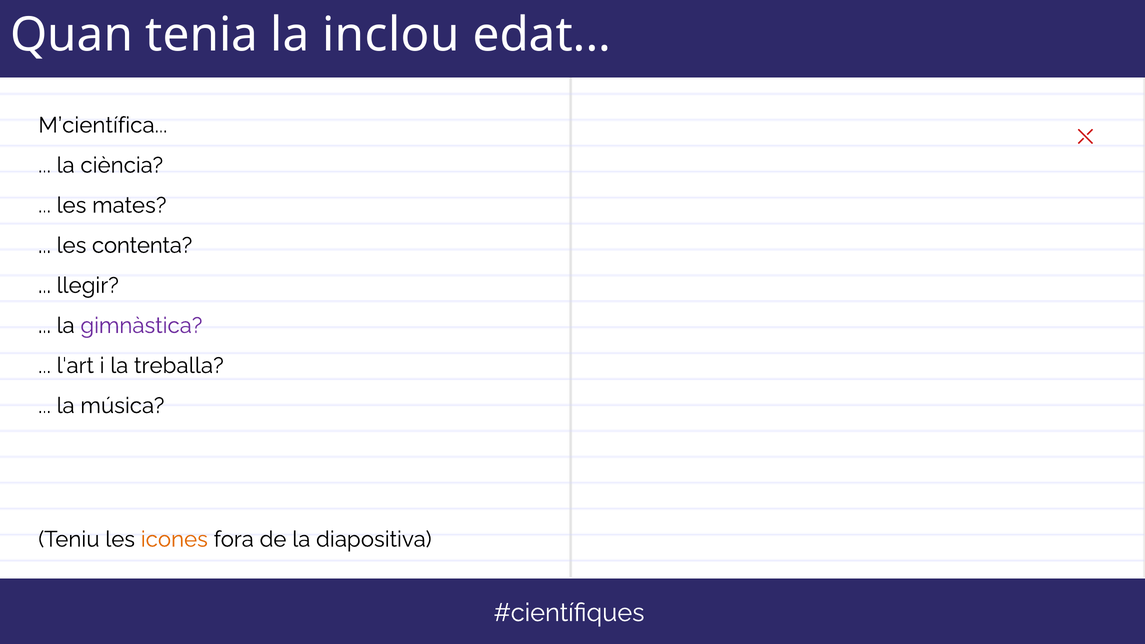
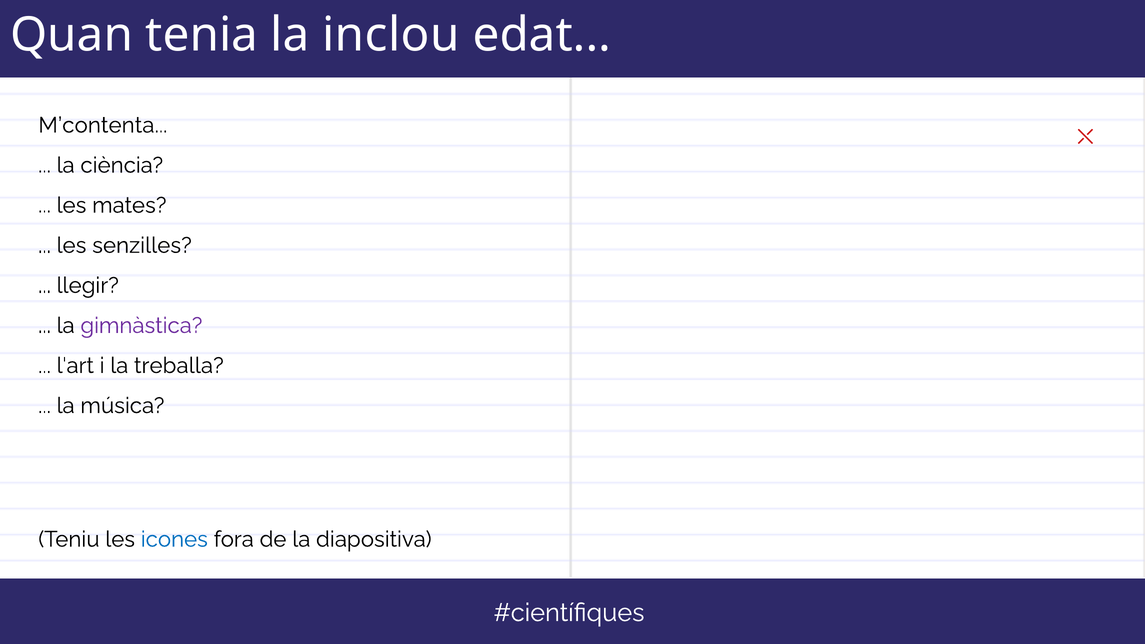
M’científica: M’científica -> M’contenta (103, 125)
contenta: contenta -> senzilles (142, 245)
icones colour: orange -> blue (174, 539)
